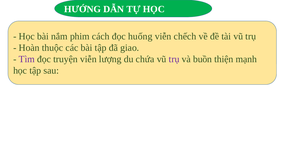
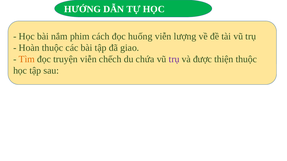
chếch: chếch -> lượng (185, 36)
Tìm colour: purple -> orange (27, 59)
lượng: lượng -> chếch (110, 59)
buồn: buồn -> được (203, 59)
thiện mạnh: mạnh -> thuộc (246, 59)
